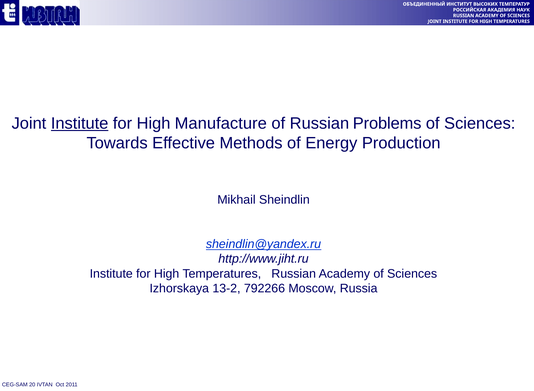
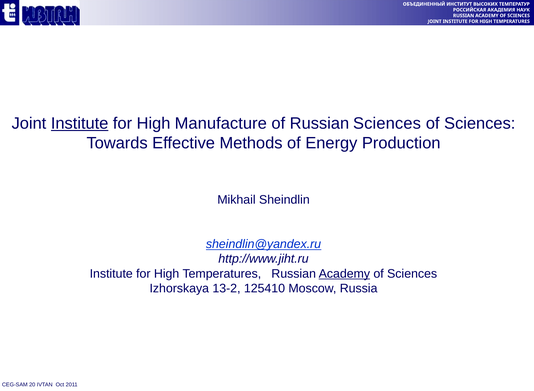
Russian Problems: Problems -> Sciences (387, 123)
Academy underline: none -> present (344, 273)
792266: 792266 -> 125410 (264, 288)
